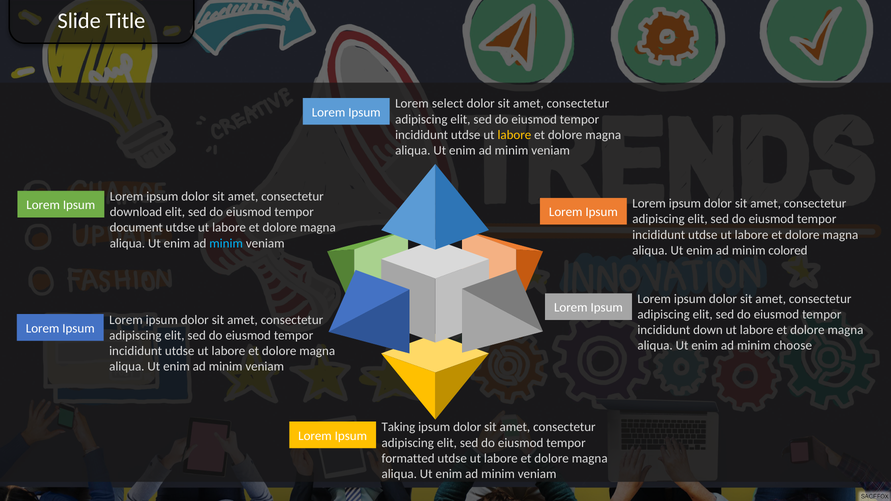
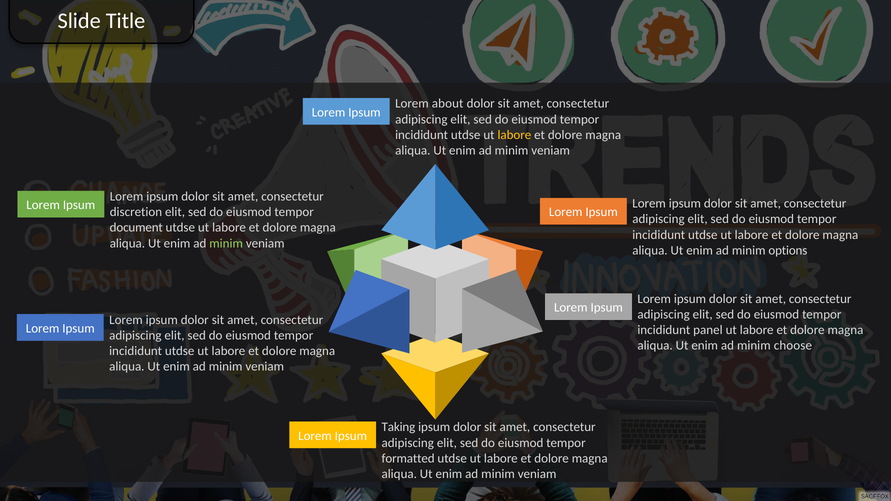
select: select -> about (448, 104)
download: download -> discretion (136, 212)
minim colour: light blue -> light green (226, 243)
colored: colored -> options (788, 250)
down: down -> panel (708, 330)
